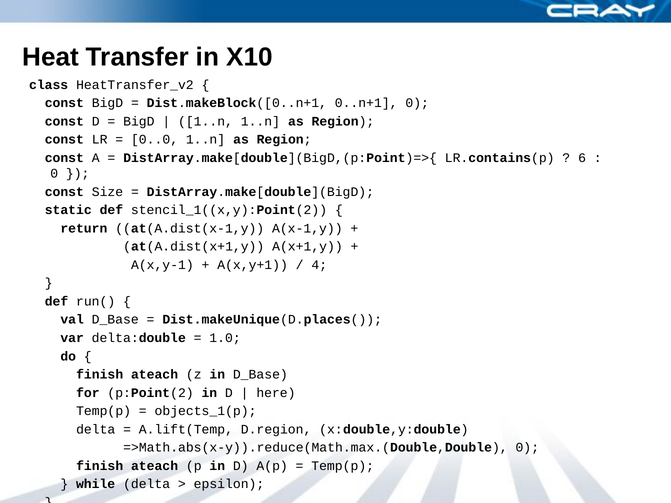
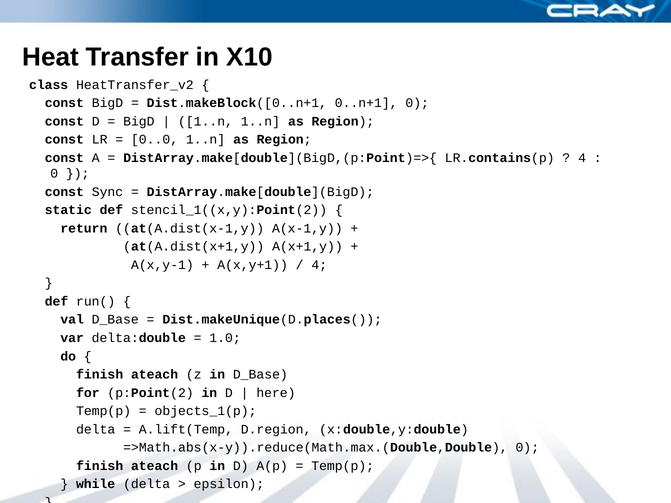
6: 6 -> 4 (582, 158)
Size: Size -> Sync (107, 192)
